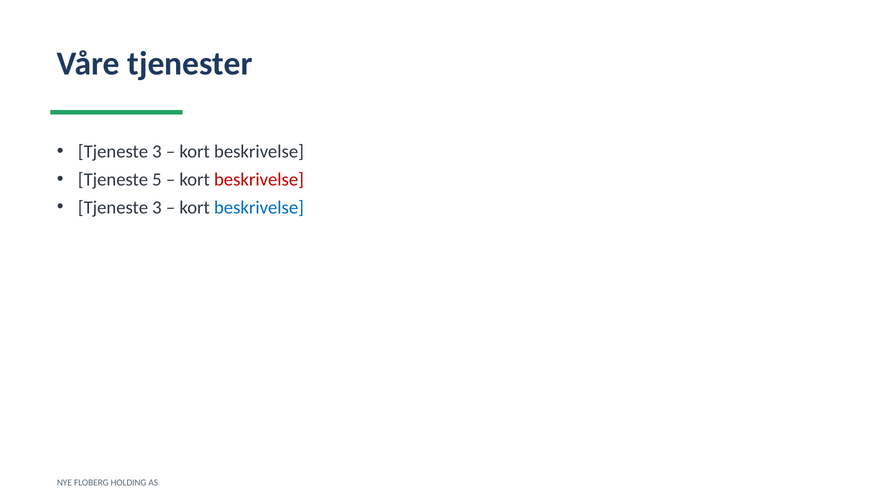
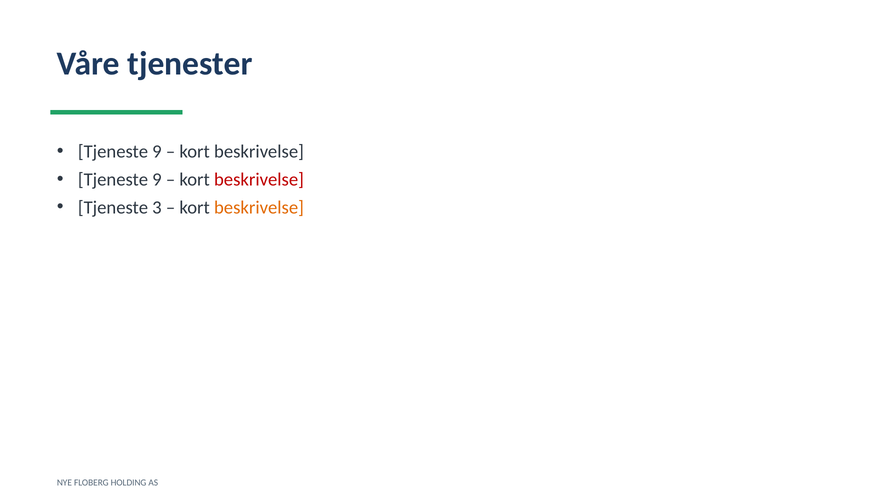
3: 3 -> 9 (157, 152)
5: 5 -> 9 (157, 180)
beskrivelse colour: blue -> orange (259, 208)
